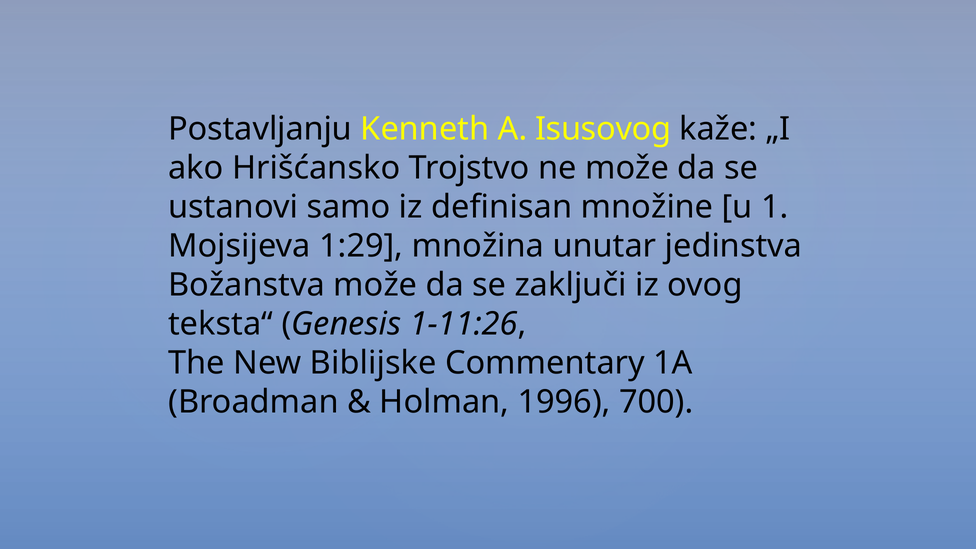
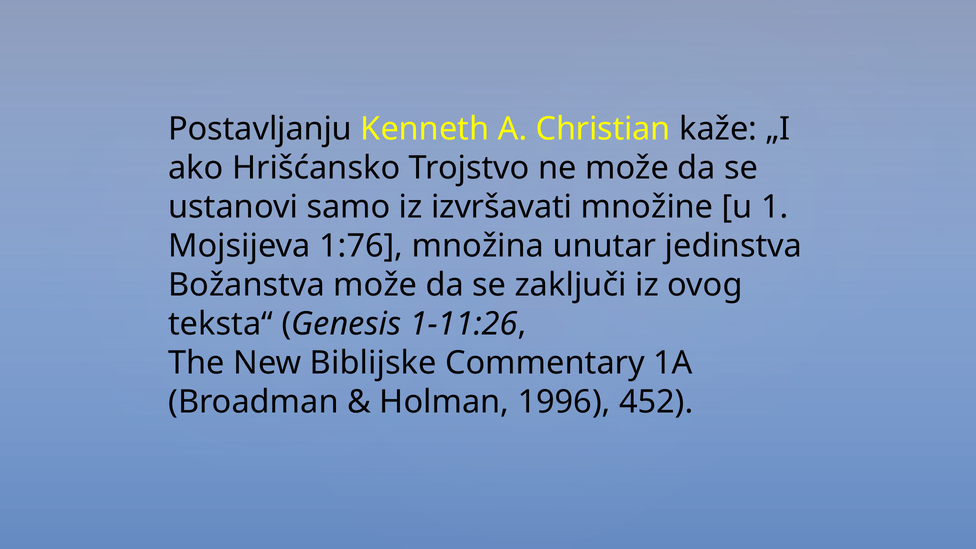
Isusovog: Isusovog -> Christian (603, 129)
definisan: definisan -> izvršavati (502, 207)
1:29: 1:29 -> 1:76 (361, 246)
700: 700 -> 452 (656, 402)
